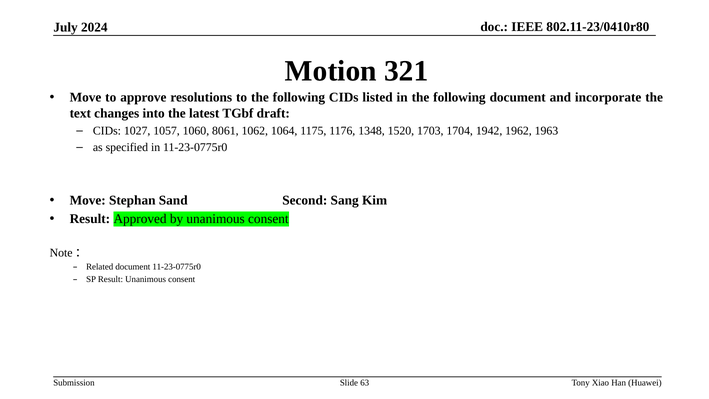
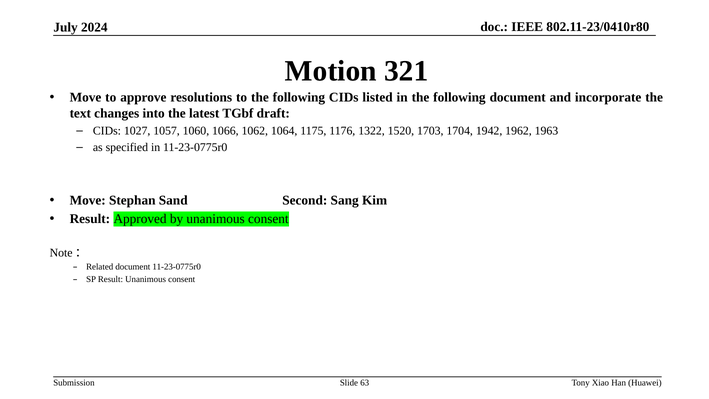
8061: 8061 -> 1066 (225, 131)
1348: 1348 -> 1322 (372, 131)
